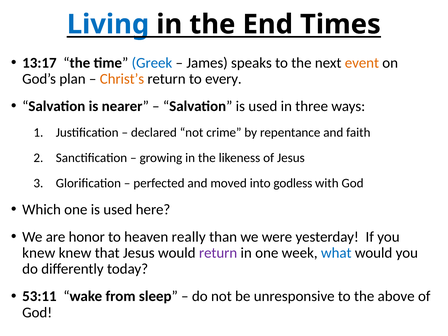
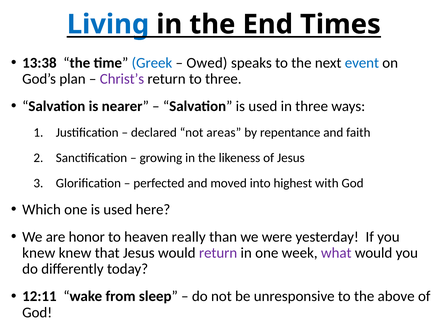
13:17: 13:17 -> 13:38 (39, 63)
James: James -> Owed (207, 63)
event colour: orange -> blue (362, 63)
Christ’s colour: orange -> purple (122, 79)
to every: every -> three (223, 79)
crime: crime -> areas (224, 133)
godless: godless -> highest (293, 183)
what colour: blue -> purple (336, 253)
53:11: 53:11 -> 12:11 (39, 296)
